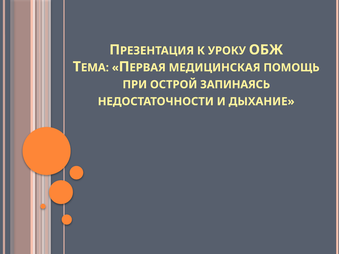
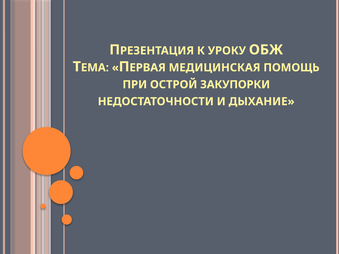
ЗАПИНАЯСЬ: ЗАПИНАЯСЬ -> ЗАКУПОРКИ (235, 85)
